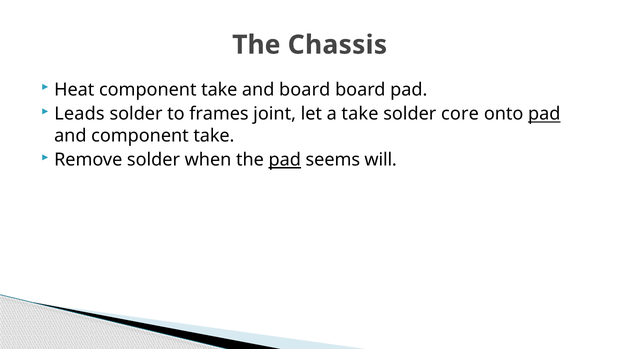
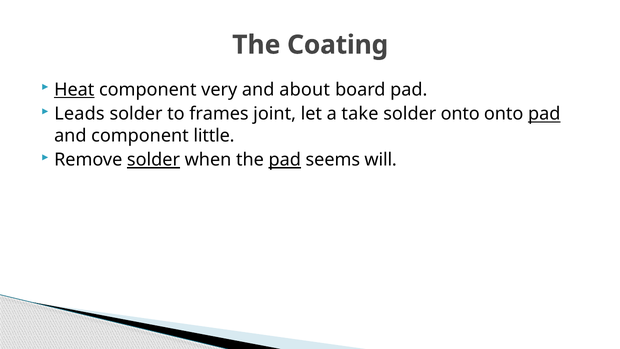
Chassis: Chassis -> Coating (338, 45)
Heat underline: none -> present (74, 90)
take: take -> very (219, 90)
and board: board -> about (305, 90)
solder core: core -> onto (460, 114)
and component take: take -> little (214, 136)
solder underline: none -> present (153, 160)
